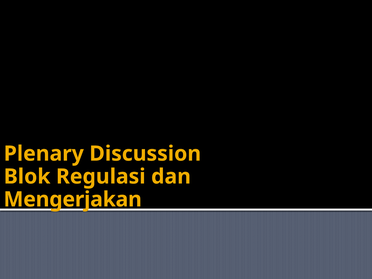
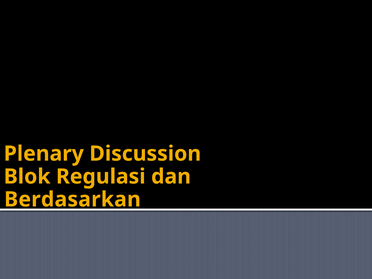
Mengerjakan: Mengerjakan -> Berdasarkan (72, 199)
